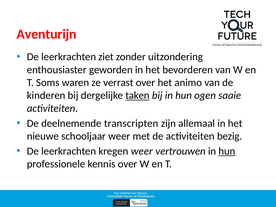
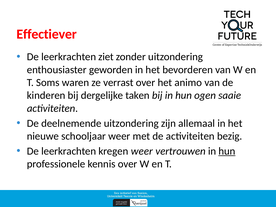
Aventurijn: Aventurijn -> Effectiever (47, 34)
taken underline: present -> none (138, 95)
deelnemende transcripten: transcripten -> uitzondering (131, 123)
